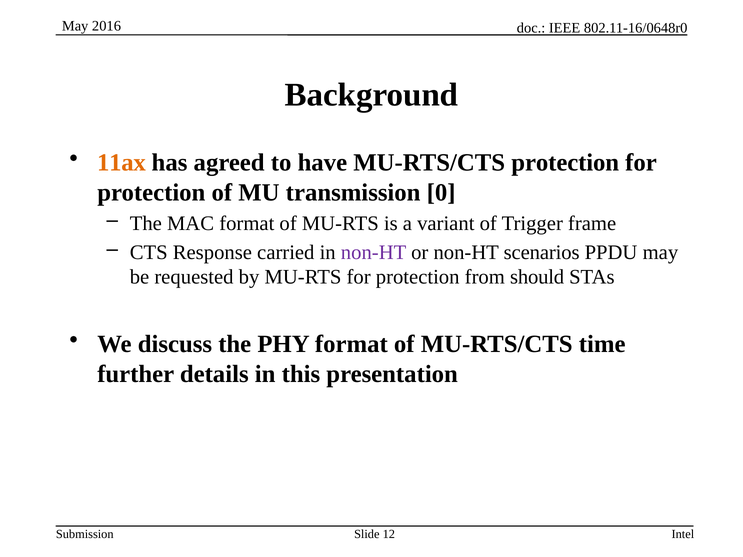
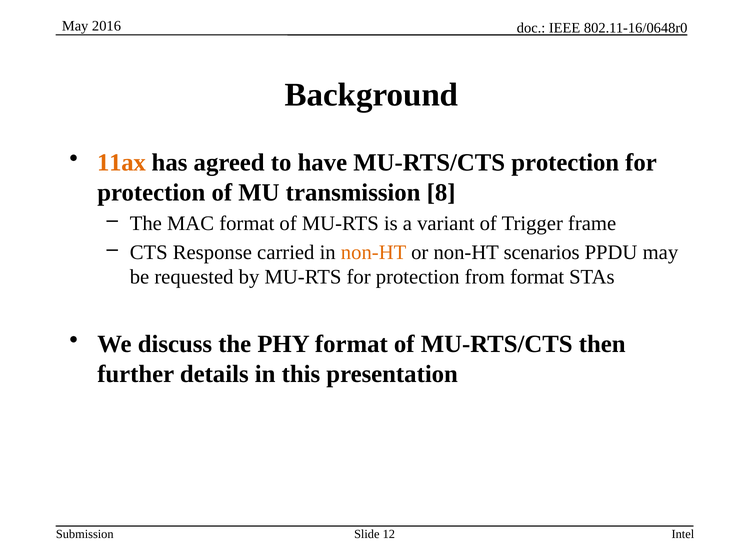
0: 0 -> 8 (441, 192)
non-HT colour: purple -> orange (374, 252)
from should: should -> format (537, 277)
time: time -> then (602, 344)
